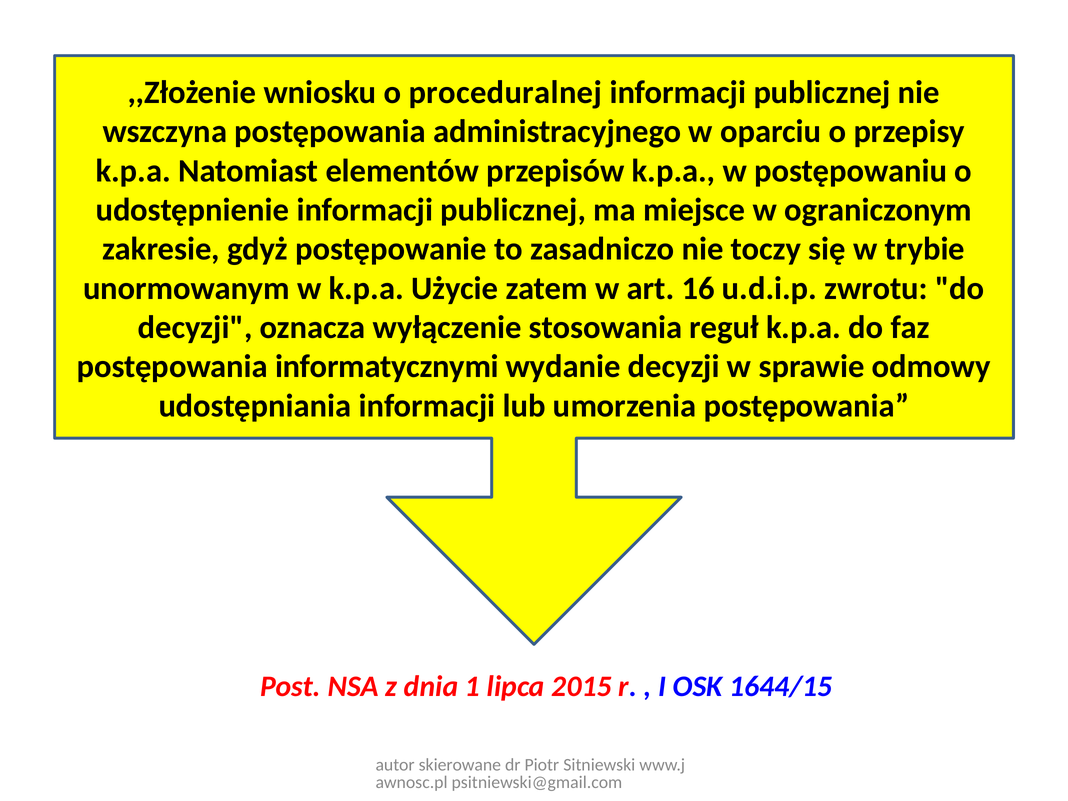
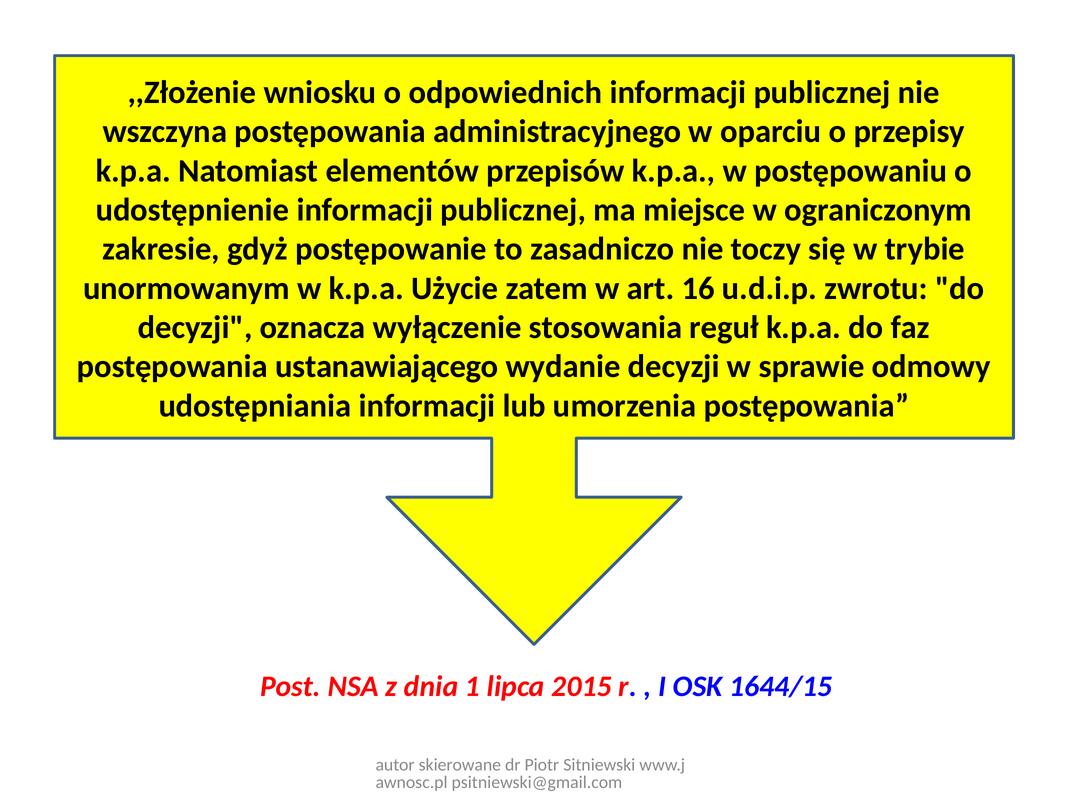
proceduralnej: proceduralnej -> odpowiednich (505, 93)
informatycznymi: informatycznymi -> ustanawiającego (387, 367)
